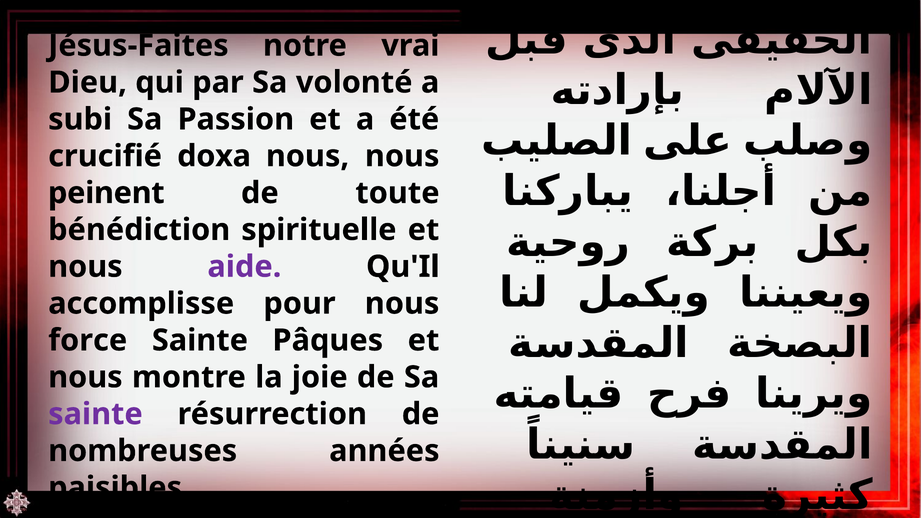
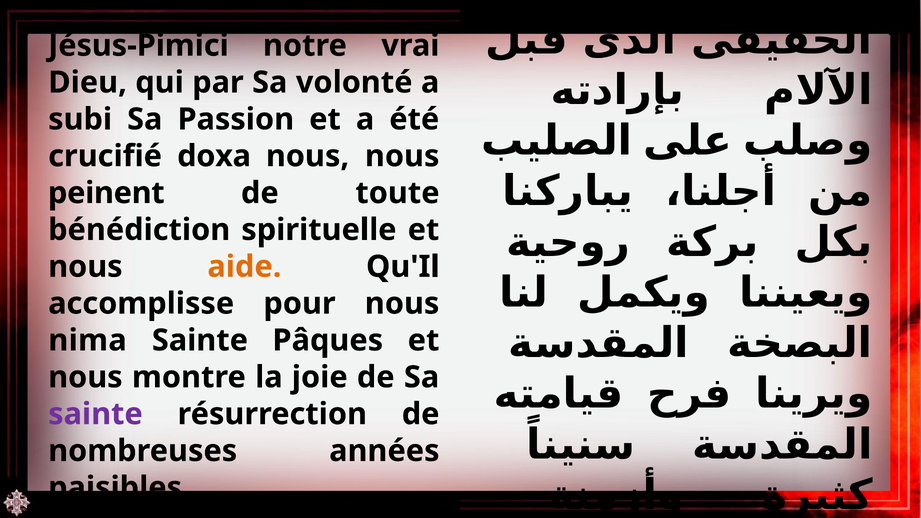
Jésus-Faites: Jésus-Faites -> Jésus-Pimici (138, 46)
aide colour: purple -> orange (244, 267)
force: force -> nima (88, 340)
